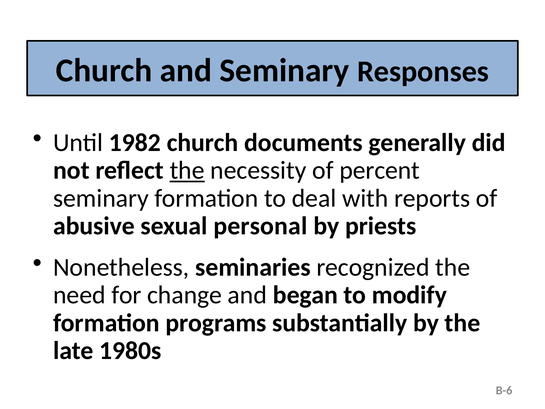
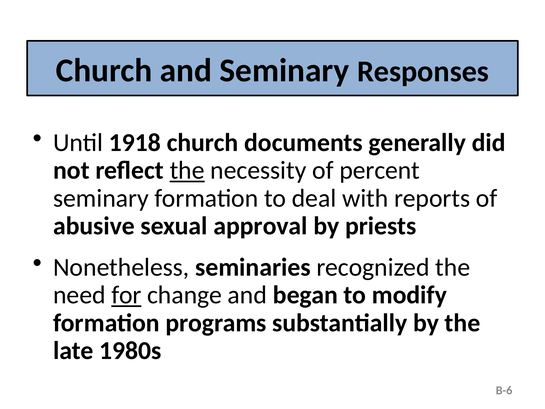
1982: 1982 -> 1918 (135, 143)
personal: personal -> approval (260, 226)
for underline: none -> present (126, 295)
